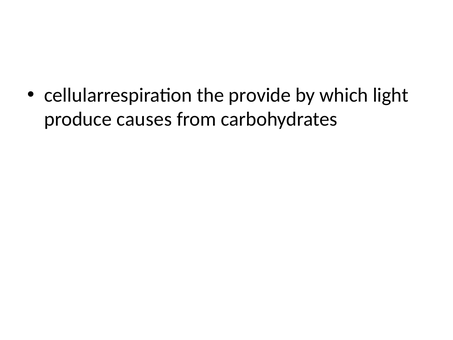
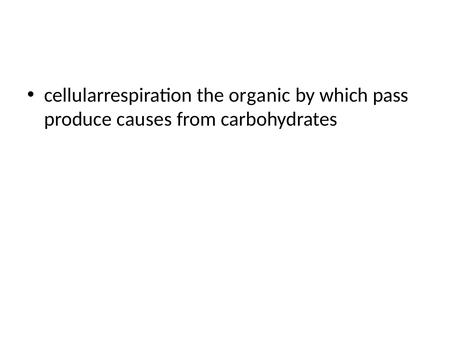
provide: provide -> organic (260, 95)
light: light -> pass (391, 95)
